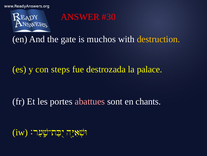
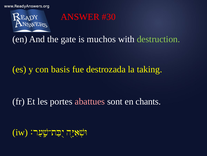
destruction colour: yellow -> light green (158, 39)
steps: steps -> basis (60, 69)
palace: palace -> taking (150, 69)
